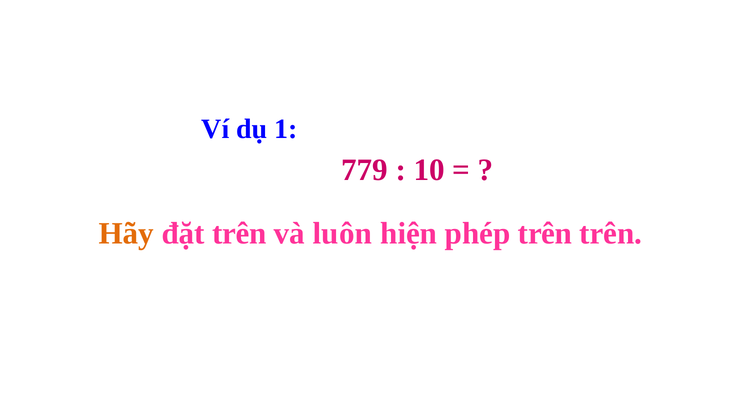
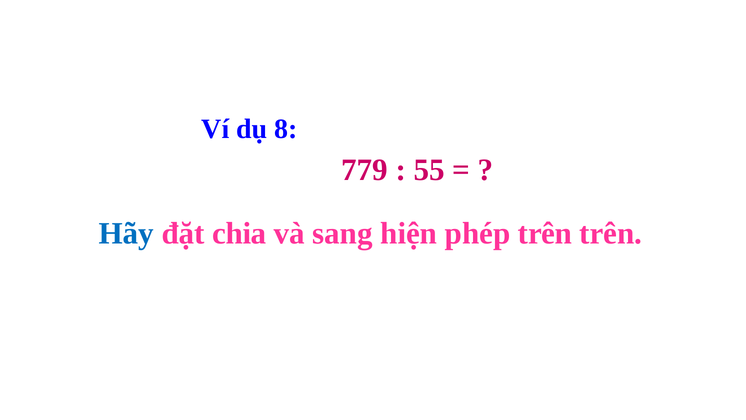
1: 1 -> 8 (286, 129)
10: 10 -> 55 (429, 170)
Hãy colour: orange -> blue (126, 233)
đặt trên: trên -> chia (239, 233)
luôn: luôn -> sang (343, 233)
